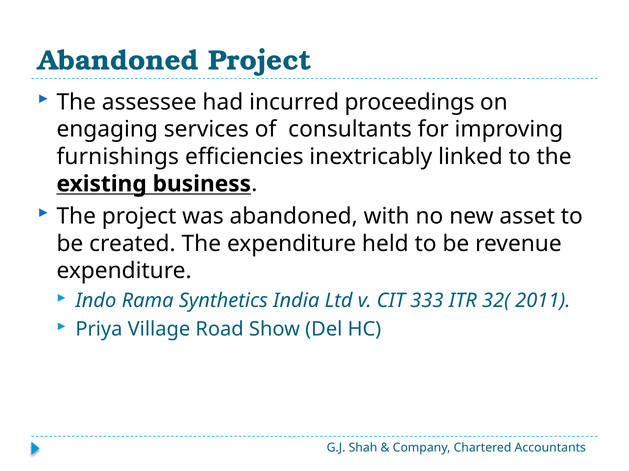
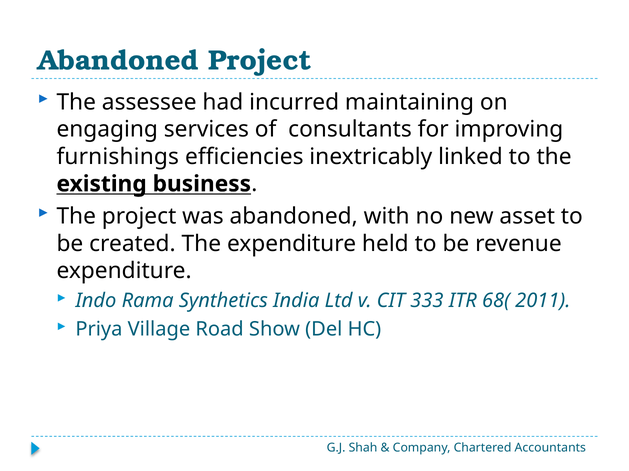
proceedings: proceedings -> maintaining (409, 102)
32(: 32( -> 68( (496, 301)
